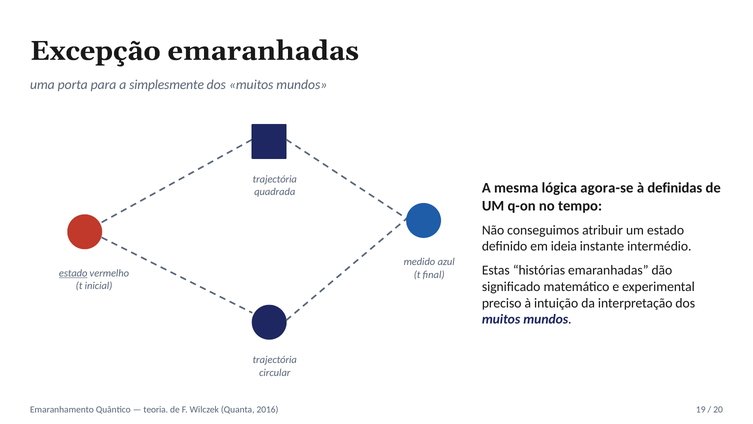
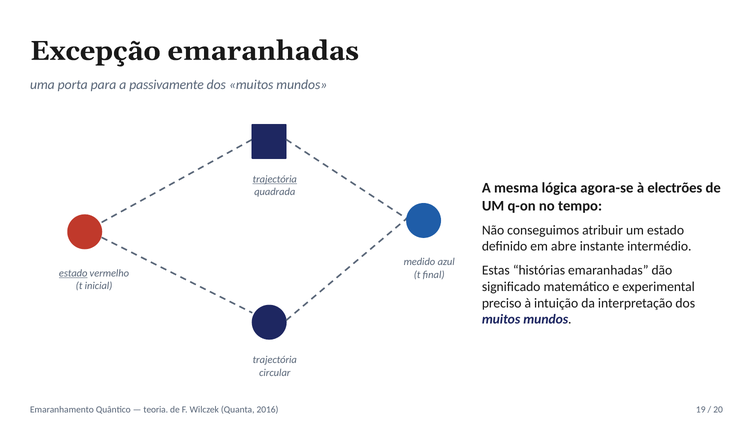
simplesmente: simplesmente -> passivamente (167, 85)
trajectória underline: none -> present (275, 179)
definidas: definidas -> electrões (675, 188)
ideia: ideia -> abre (564, 246)
